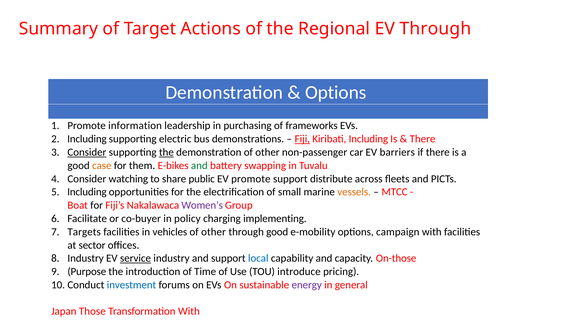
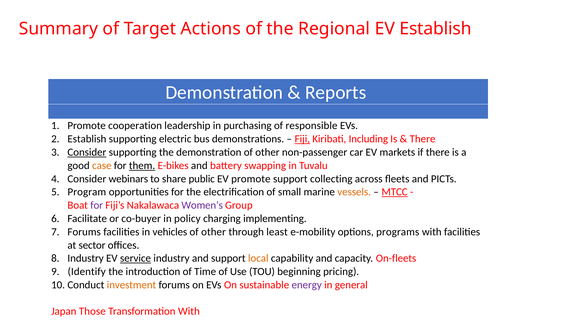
EV Through: Through -> Establish (436, 29)
Options: Options -> Reports (336, 93)
information: information -> cooperation (135, 126)
frameworks: frameworks -> responsible (311, 126)
Including: Including -> Establish (87, 139)
the underline: present -> none (166, 152)
barriers: barriers -> markets (397, 152)
them underline: none -> present (142, 166)
and colour: green -> black (199, 166)
watching: watching -> webinars (128, 179)
distribute: distribute -> collecting (331, 179)
Including: Including -> Program (87, 192)
MTCC underline: none -> present (395, 192)
for colour: black -> purple (97, 205)
Targets: Targets -> Forums (84, 232)
through good: good -> least (277, 232)
campaign: campaign -> programs (398, 232)
local colour: blue -> orange (258, 259)
On-those: On-those -> On-fleets (396, 259)
Purpose: Purpose -> Identify (87, 272)
introduce: introduce -> beginning (299, 272)
investment colour: blue -> orange (131, 285)
